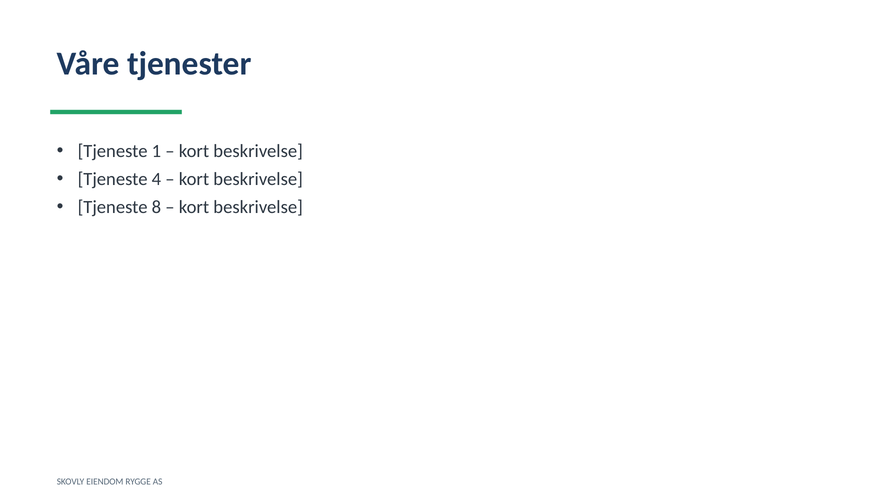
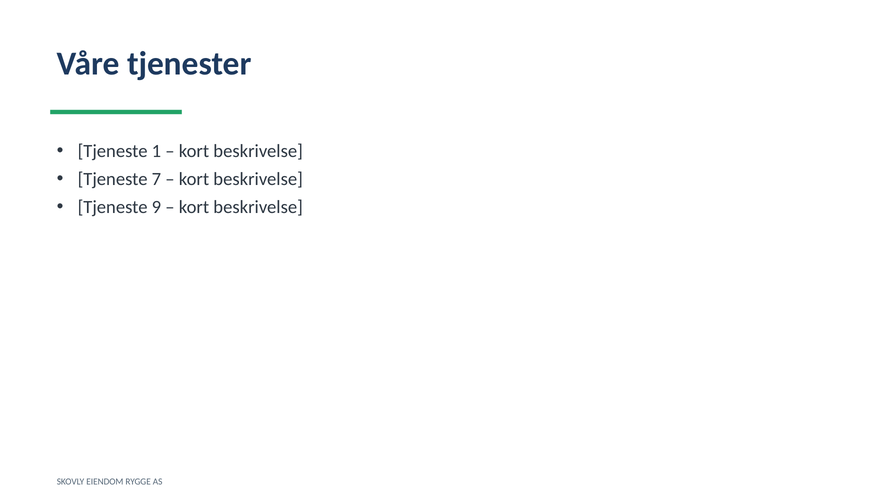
4: 4 -> 7 (156, 179)
8: 8 -> 9 (156, 207)
